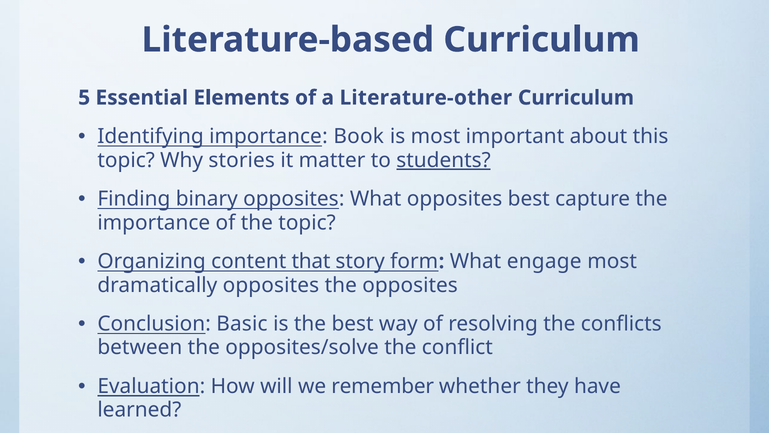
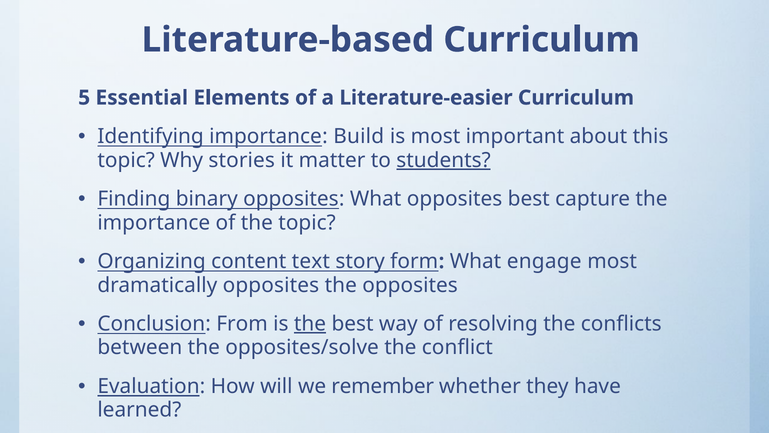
Literature-other: Literature-other -> Literature-easier (426, 98)
Book: Book -> Build (359, 136)
that: that -> text (311, 261)
Basic: Basic -> From (242, 324)
the underline: none -> present (310, 324)
